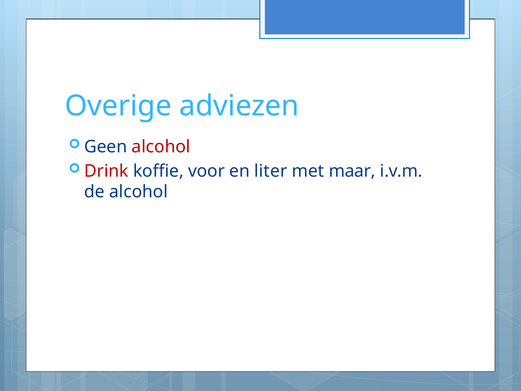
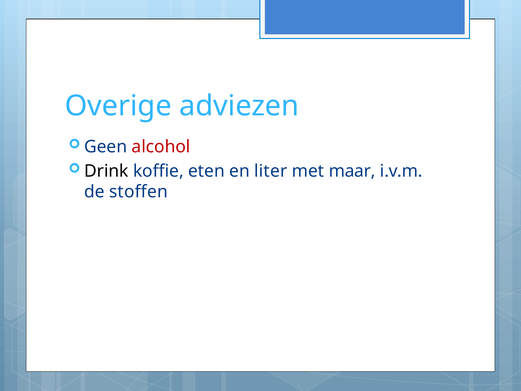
Drink colour: red -> black (106, 171)
voor: voor -> eten (206, 171)
de alcohol: alcohol -> stoffen (138, 192)
